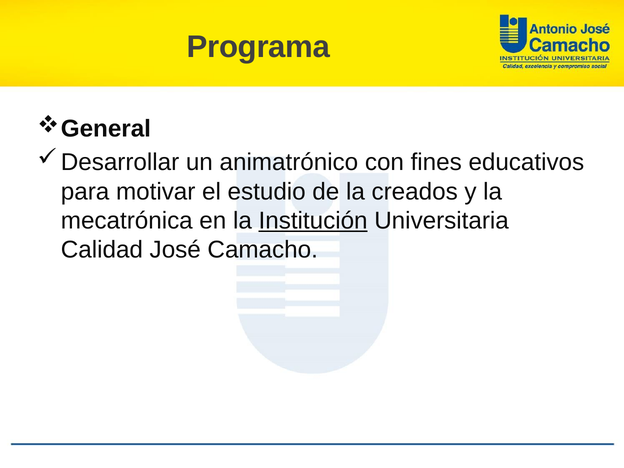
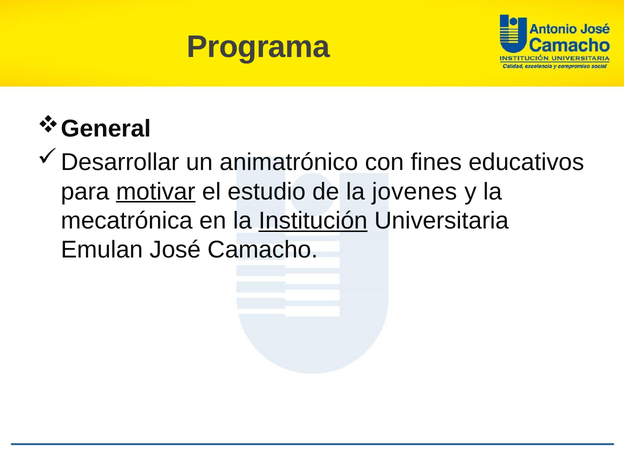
motivar underline: none -> present (156, 192)
creados: creados -> jovenes (415, 192)
Calidad: Calidad -> Emulan (102, 250)
